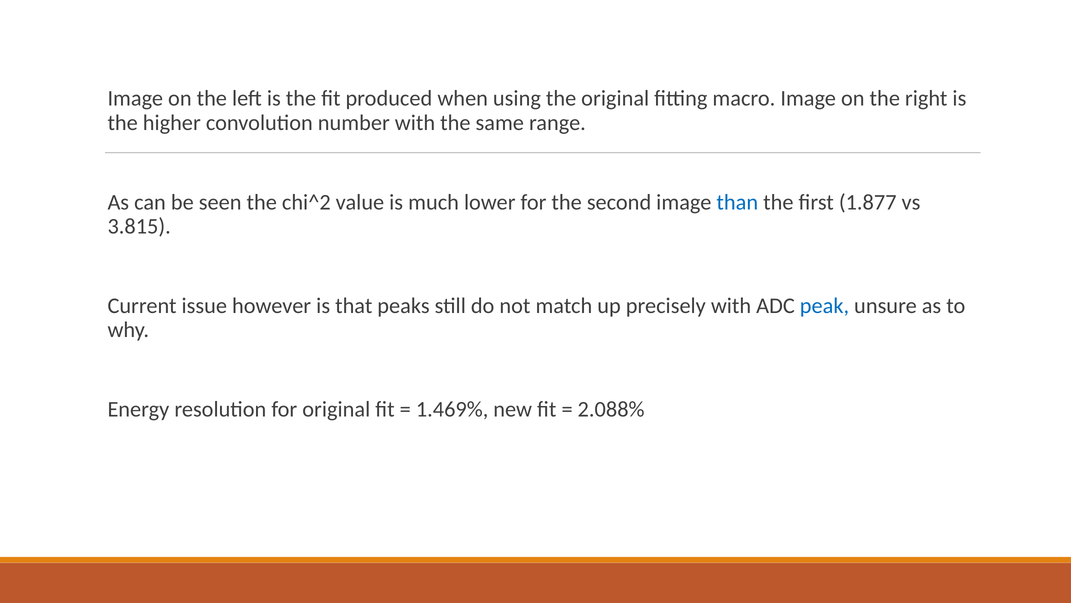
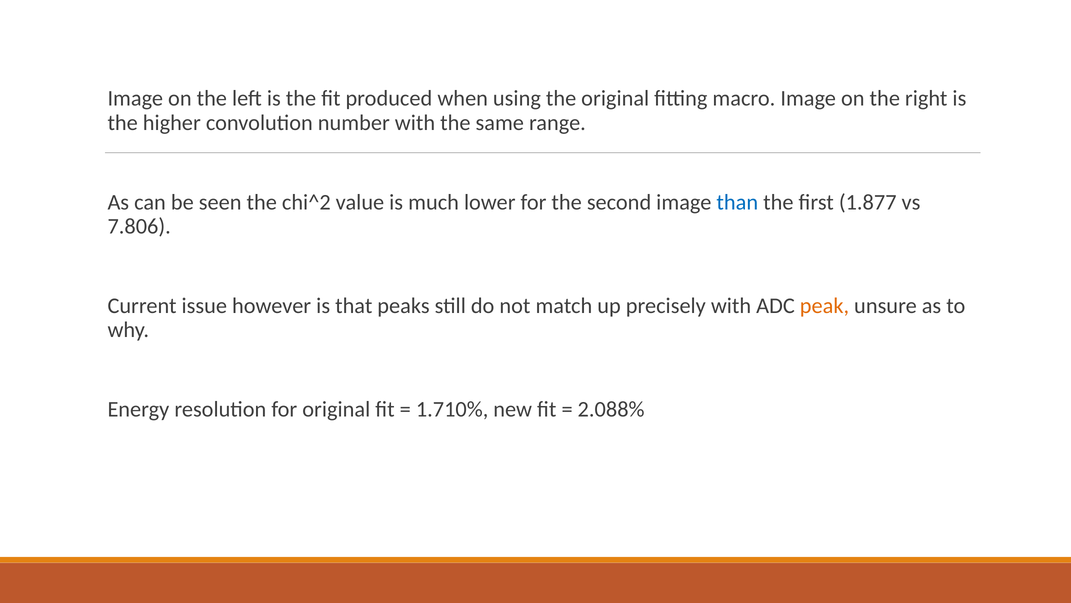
3.815: 3.815 -> 7.806 (139, 226)
peak colour: blue -> orange (824, 306)
1.469%: 1.469% -> 1.710% (452, 409)
